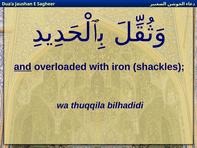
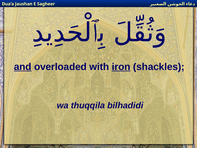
iron underline: none -> present (121, 67)
